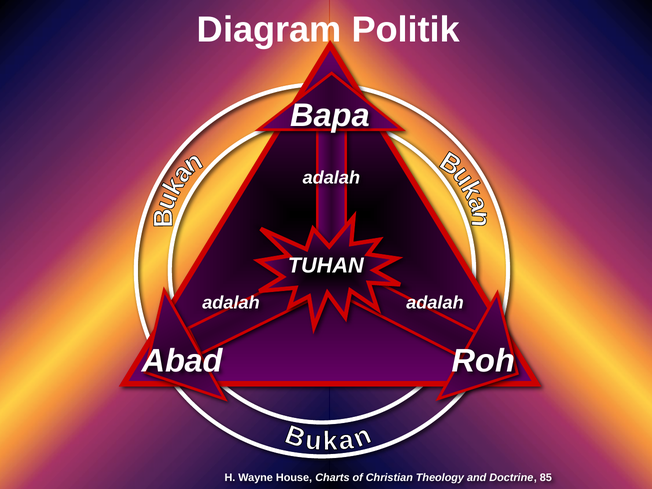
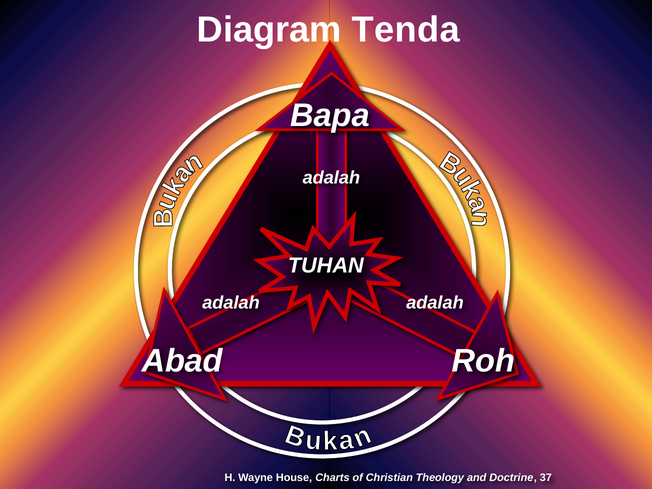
Politik: Politik -> Tenda (406, 30)
85: 85 -> 37 (546, 478)
